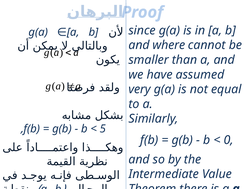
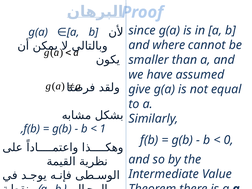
very: very -> give (140, 89)
5: 5 -> 1 (103, 129)
